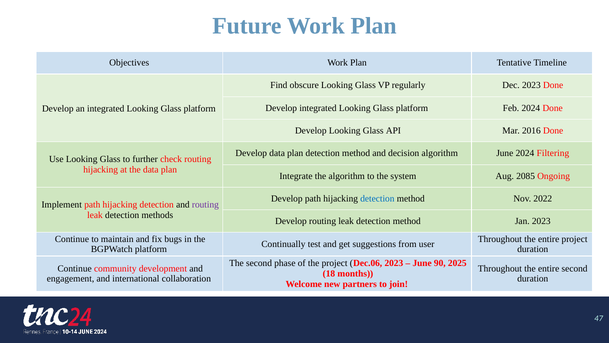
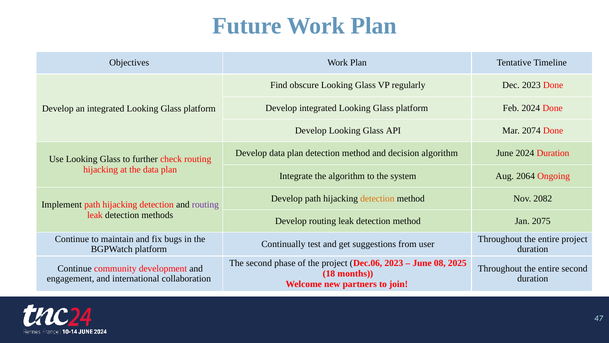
2016: 2016 -> 2074 (531, 130)
2024 Filtering: Filtering -> Duration (553, 153)
2085: 2085 -> 2064 (526, 176)
detection colour: blue -> orange (377, 198)
2022: 2022 -> 2082 (543, 198)
Jan 2023: 2023 -> 2075 (541, 221)
90: 90 -> 08 (440, 263)
